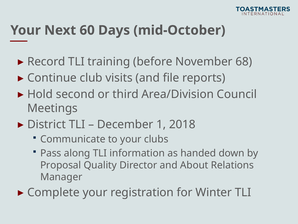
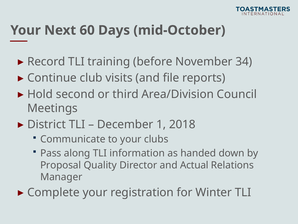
68: 68 -> 34 (244, 62)
About: About -> Actual (194, 165)
